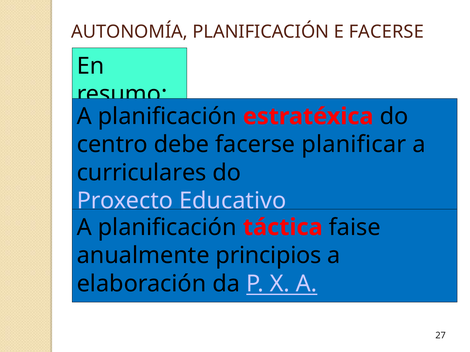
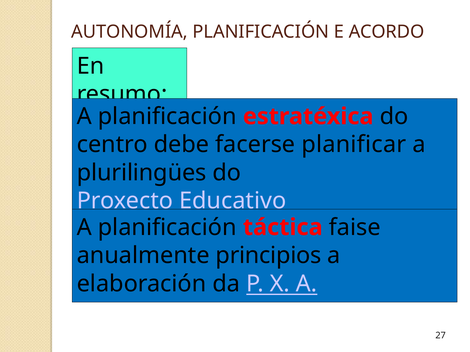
E FACERSE: FACERSE -> ACORDO (386, 32)
curriculares: curriculares -> plurilingües (142, 173)
